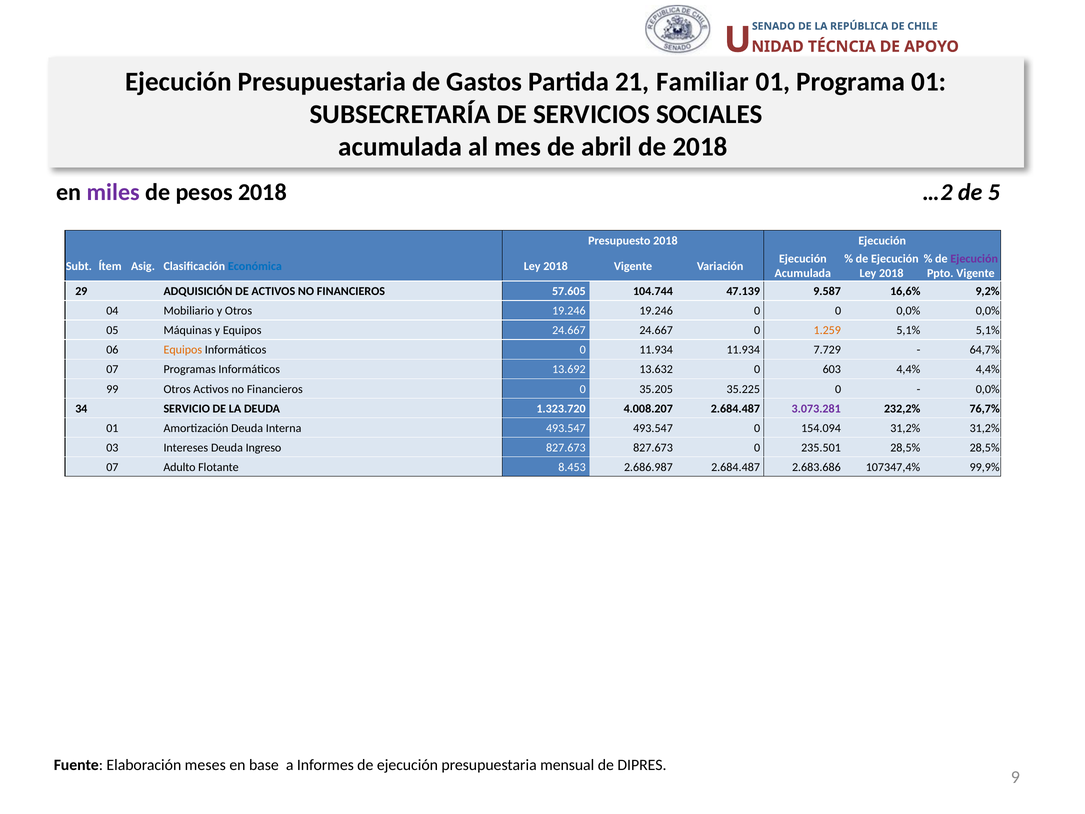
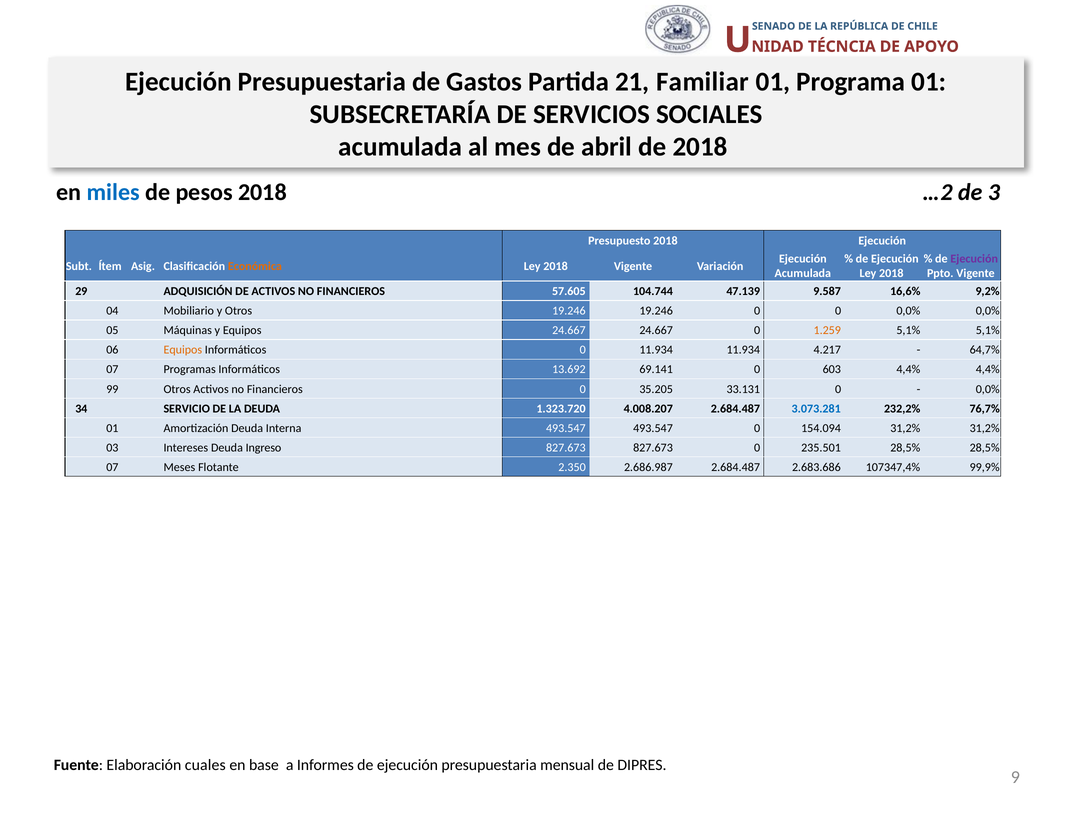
miles colour: purple -> blue (113, 192)
5: 5 -> 3 (994, 192)
Económica colour: blue -> orange (255, 266)
7.729: 7.729 -> 4.217 (827, 350)
13.632: 13.632 -> 69.141 (656, 369)
35.225: 35.225 -> 33.131 (743, 389)
3.073.281 colour: purple -> blue (816, 408)
Adulto: Adulto -> Meses (179, 467)
8.453: 8.453 -> 2.350 (572, 467)
meses: meses -> cuales (205, 765)
